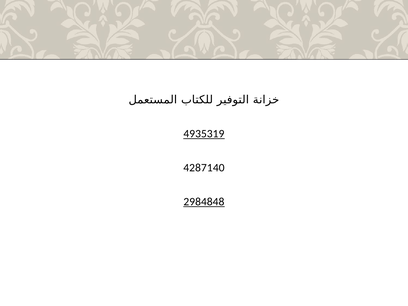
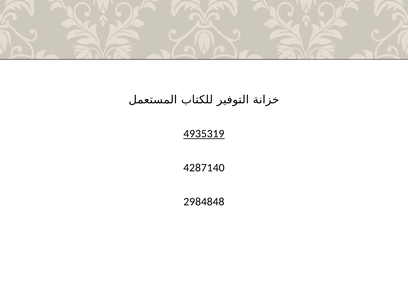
2984848 underline: present -> none (204, 202)
